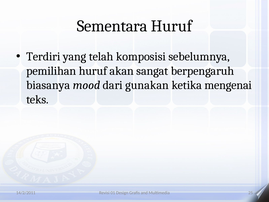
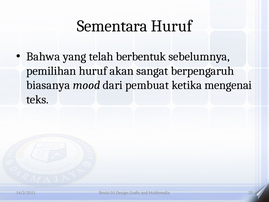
Terdiri: Terdiri -> Bahwa (43, 56)
komposisi: komposisi -> berbentuk (141, 56)
gunakan: gunakan -> pembuat (147, 85)
